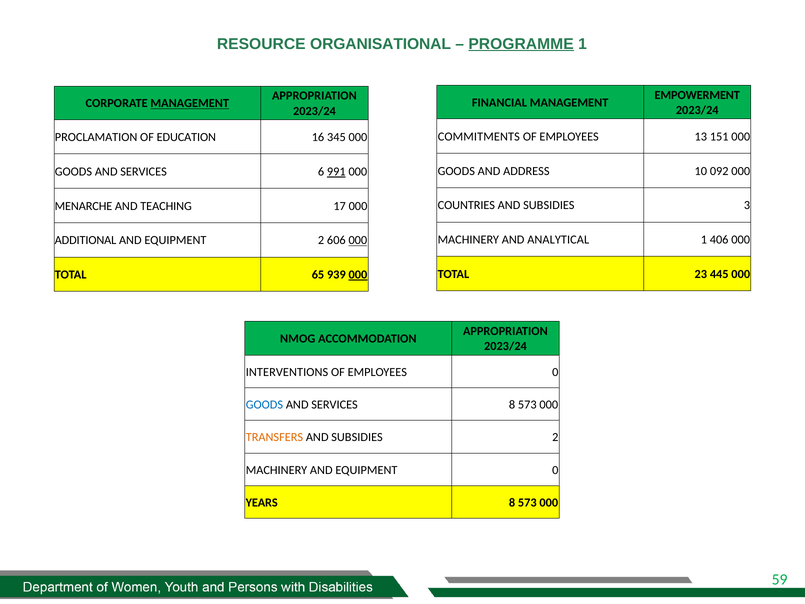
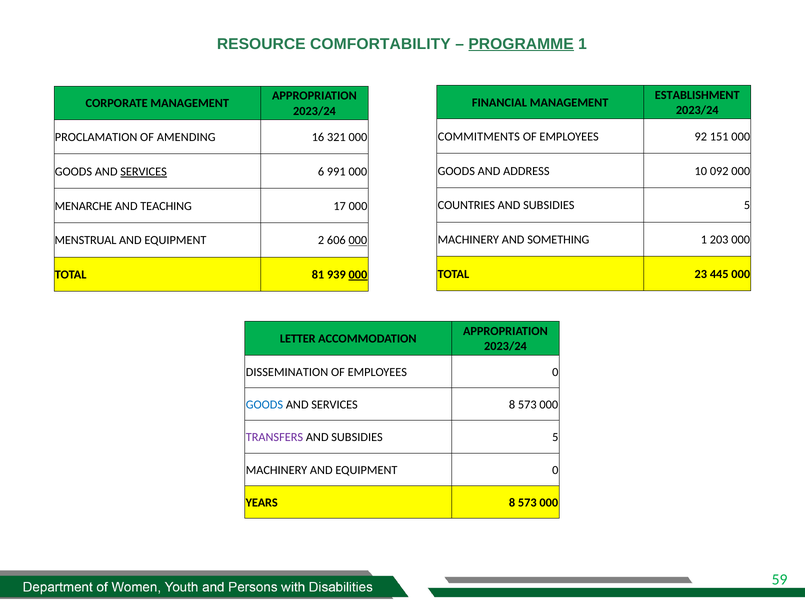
ORGANISATIONAL: ORGANISATIONAL -> COMFORTABILITY (380, 44)
EMPOWERMENT: EMPOWERMENT -> ESTABLISHMENT (697, 95)
MANAGEMENT underline: present -> none (190, 103)
13: 13 -> 92 (701, 137)
EDUCATION: EDUCATION -> AMENDING (186, 137)
345: 345 -> 321 (336, 137)
SERVICES underline: none -> present (144, 172)
991 underline: present -> none (336, 172)
3: 3 -> 5 (747, 205)
ANALYTICAL: ANALYTICAL -> SOMETHING (558, 240)
406: 406 -> 203 (719, 240)
ADDITIONAL: ADDITIONAL -> MENSTRUAL (86, 240)
65: 65 -> 81 (318, 275)
NMOG: NMOG -> LETTER (298, 339)
INTERVENTIONS: INTERVENTIONS -> DISSEMINATION (287, 372)
TRANSFERS colour: orange -> purple (274, 437)
2: 2 -> 5 (555, 437)
